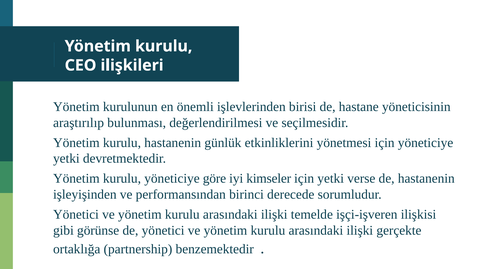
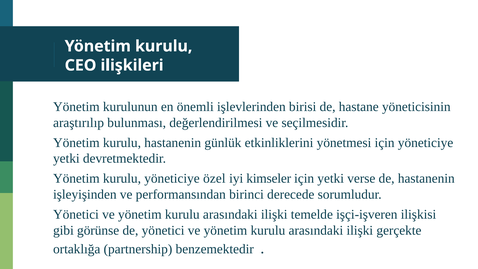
göre: göre -> özel (214, 178)
